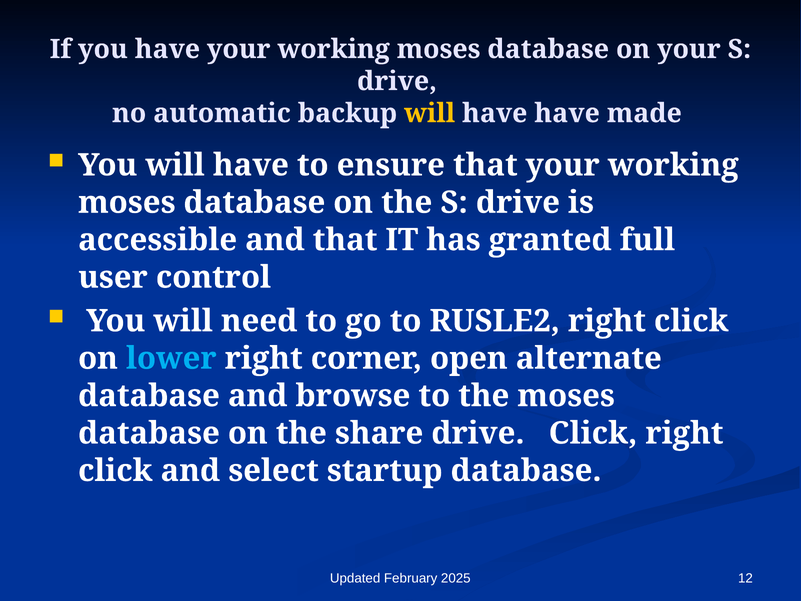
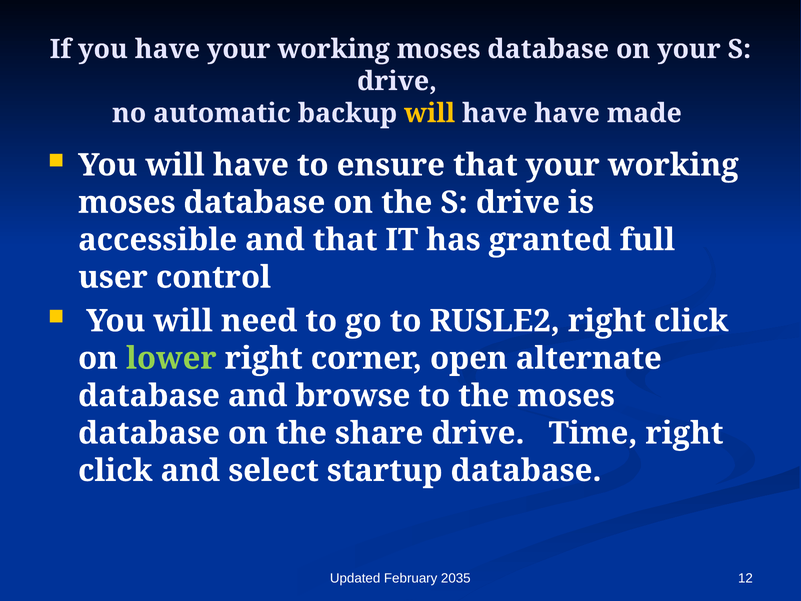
lower colour: light blue -> light green (171, 358)
drive Click: Click -> Time (593, 433)
2025: 2025 -> 2035 (456, 578)
